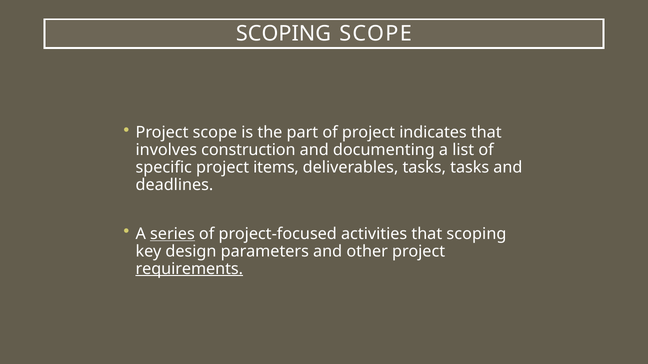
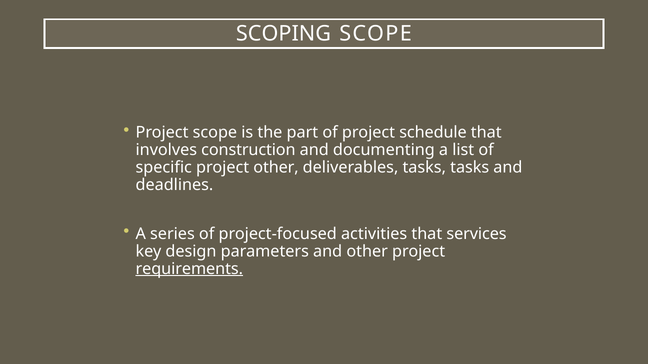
indicates: indicates -> schedule (433, 133)
project items: items -> other (276, 168)
series underline: present -> none (172, 234)
that scoping: scoping -> services (477, 234)
